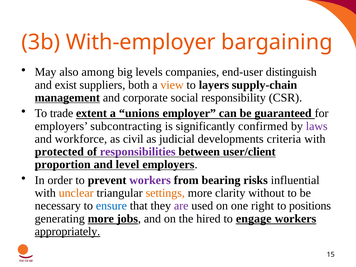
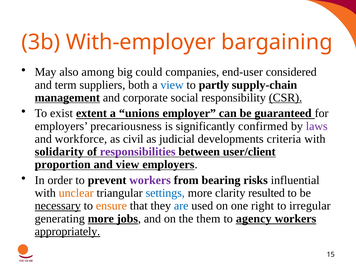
levels: levels -> could (149, 72)
distinguish: distinguish -> considered (291, 72)
exist: exist -> term (66, 85)
view colour: orange -> blue (172, 85)
layers: layers -> partly (214, 85)
CSR underline: none -> present (285, 98)
trade: trade -> exist (61, 113)
subcontracting: subcontracting -> precariousness (126, 126)
protected: protected -> solidarity (59, 152)
and level: level -> view (127, 165)
settings colour: orange -> blue (165, 193)
without: without -> resulted (267, 193)
necessary underline: none -> present (58, 206)
ensure colour: blue -> orange (111, 206)
are colour: purple -> blue (181, 206)
positions: positions -> irregular (310, 206)
hired: hired -> them (208, 219)
engage: engage -> agency (254, 219)
